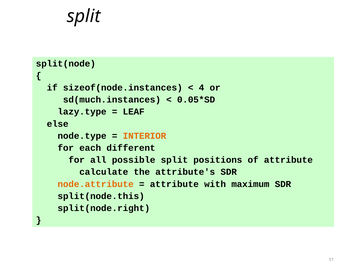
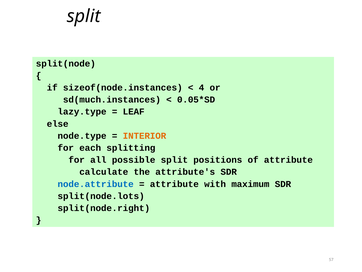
different: different -> splitting (131, 148)
node.attribute colour: orange -> blue (96, 184)
split(node.this: split(node.this -> split(node.lots (101, 196)
